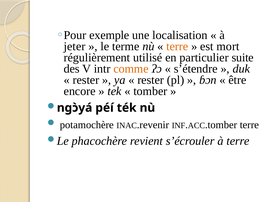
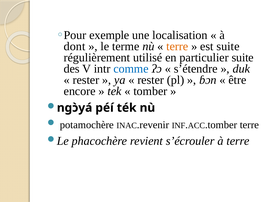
jeter: jeter -> dont (75, 46)
est mort: mort -> suite (228, 46)
comme colour: orange -> blue (131, 69)
